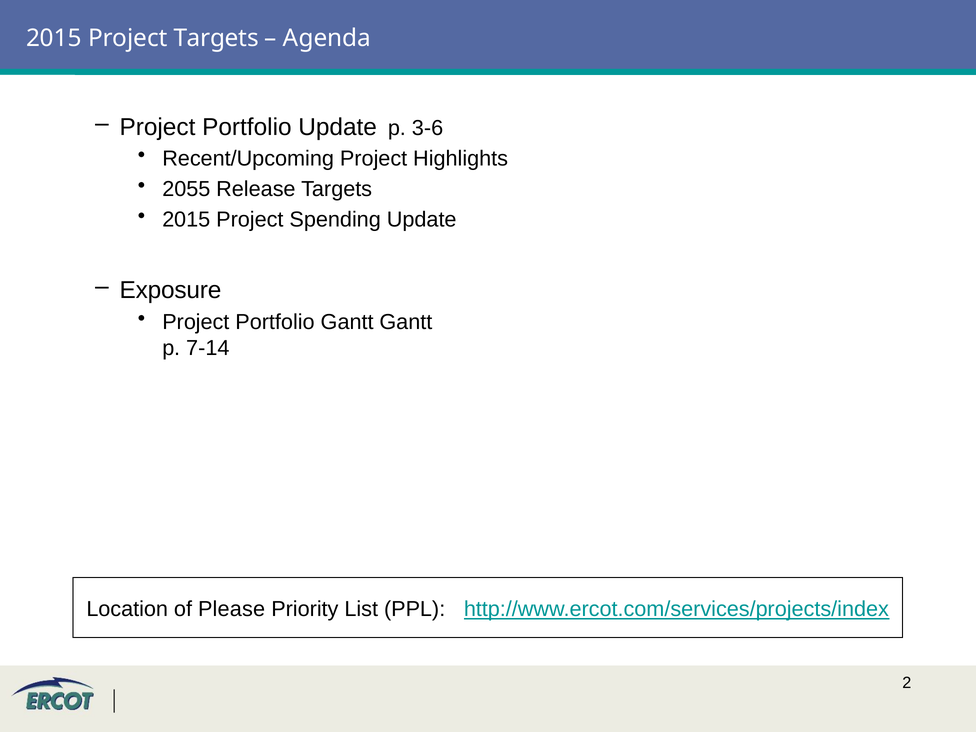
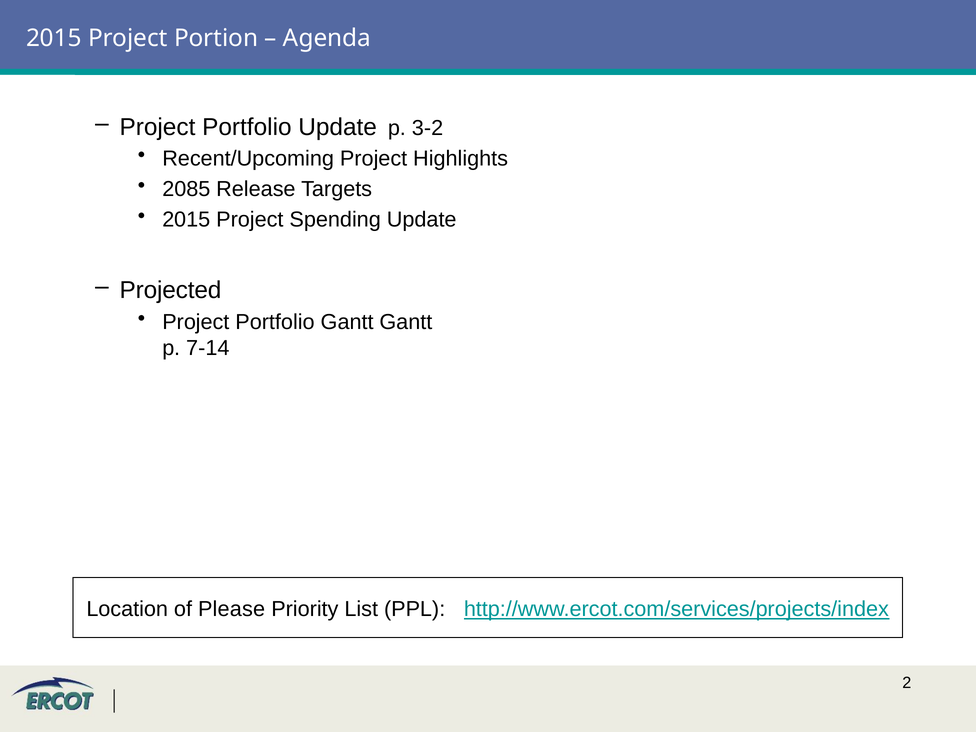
Project Targets: Targets -> Portion (216, 38)
3-6: 3-6 -> 3-2 (427, 128)
2055: 2055 -> 2085 (186, 189)
Exposure: Exposure -> Projected (170, 290)
